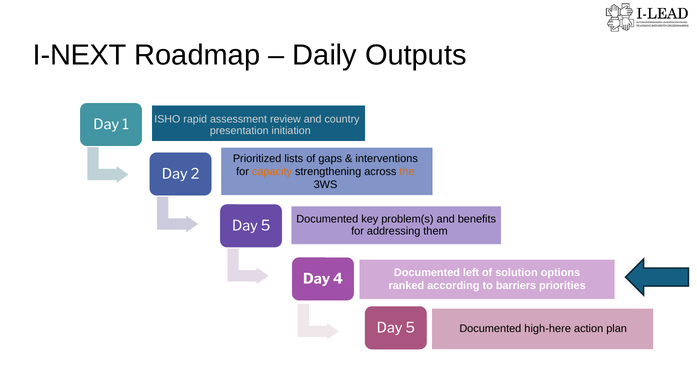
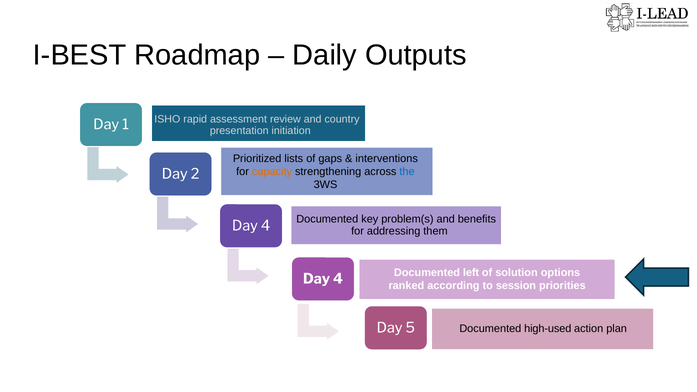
I-NEXT: I-NEXT -> I-BEST (80, 55)
the colour: orange -> blue (407, 172)
5: 5 -> 4 (266, 226)
barriers: barriers -> session (516, 286)
high-here: high-here -> high-used (548, 329)
